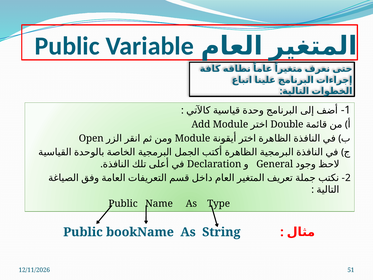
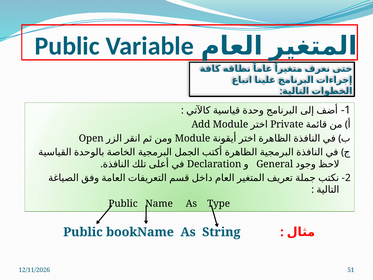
Double: Double -> Private (287, 124)
